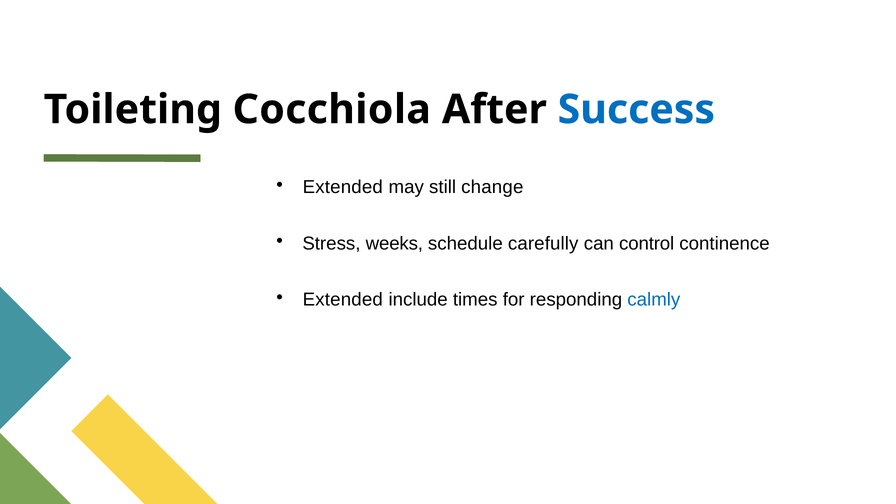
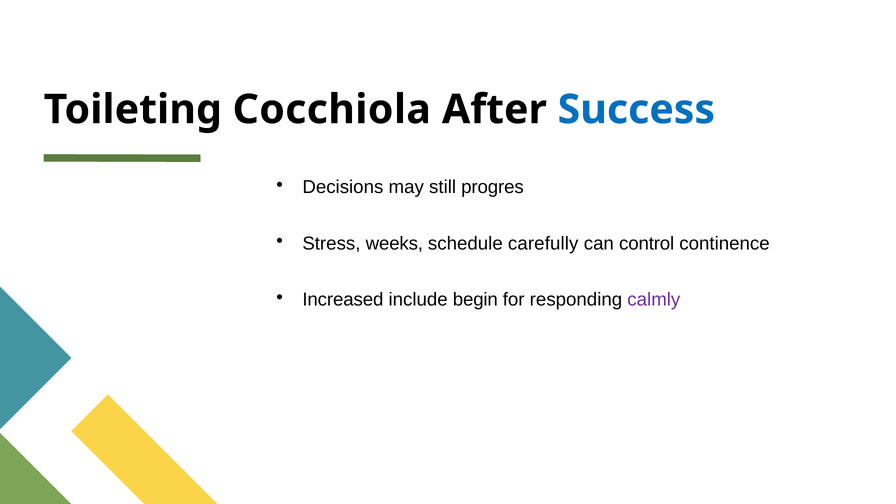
Extended: Extended -> Decisions (343, 187)
change: change -> progres (492, 187)
Extended: Extended -> Increased (343, 299)
times: times -> begin (475, 299)
calmly colour: blue -> purple (654, 299)
